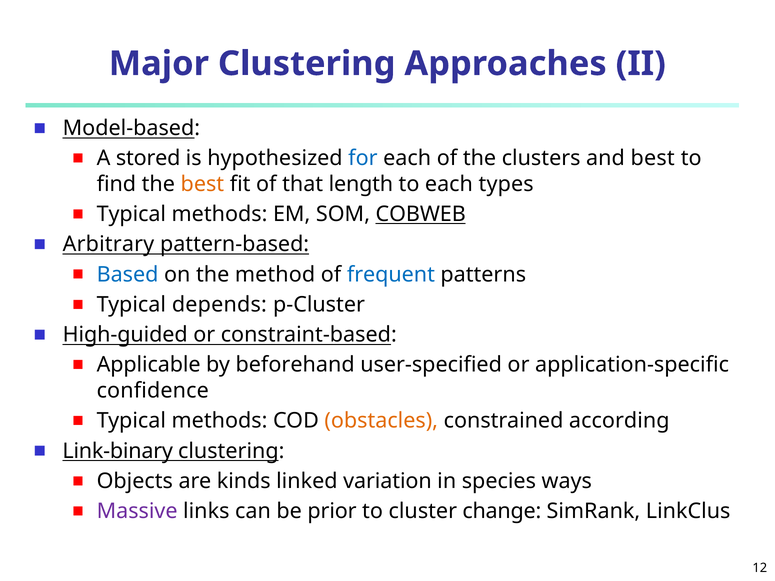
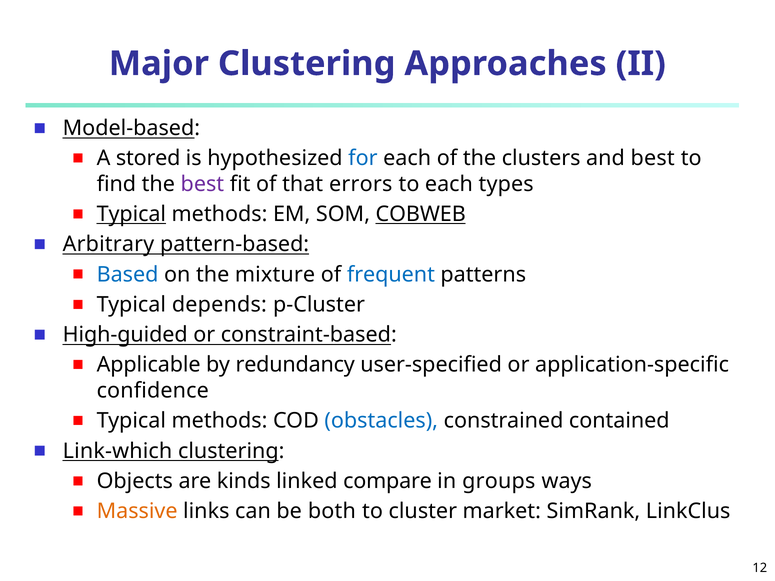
best colour: orange -> purple (202, 184)
length: length -> errors (361, 184)
Typical underline: none -> present (131, 214)
method: method -> mixture (275, 275)
beforehand: beforehand -> redundancy (295, 365)
obstacles colour: orange -> blue (381, 421)
according: according -> contained (619, 421)
Link-binary: Link-binary -> Link-which (118, 451)
variation: variation -> compare (388, 481)
species: species -> groups (499, 481)
Massive colour: purple -> orange (137, 511)
prior: prior -> both (332, 511)
change: change -> market (502, 511)
